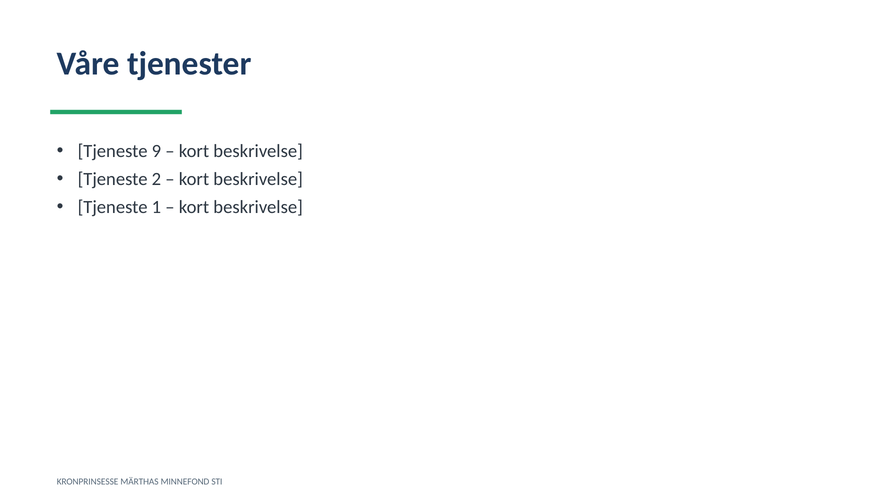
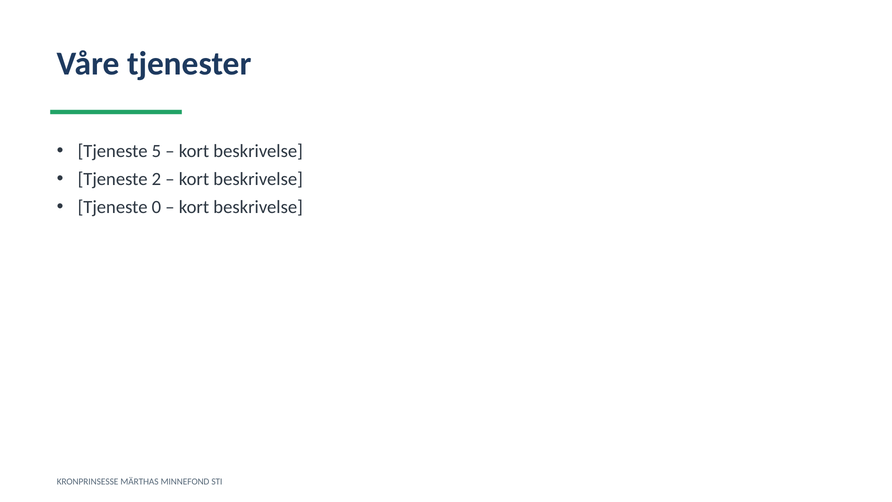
9: 9 -> 5 (156, 151)
1: 1 -> 0 (156, 207)
